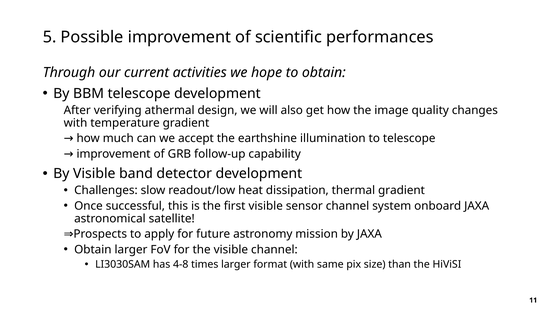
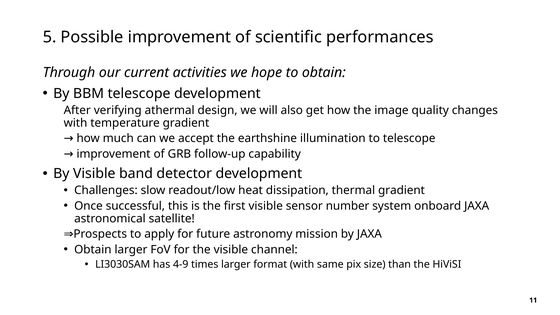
sensor channel: channel -> number (348, 206)
4-8: 4-8 -> 4-9 (181, 264)
